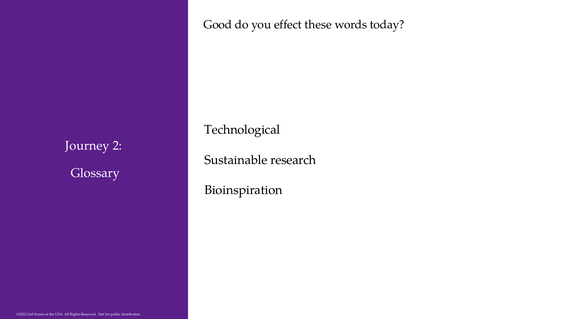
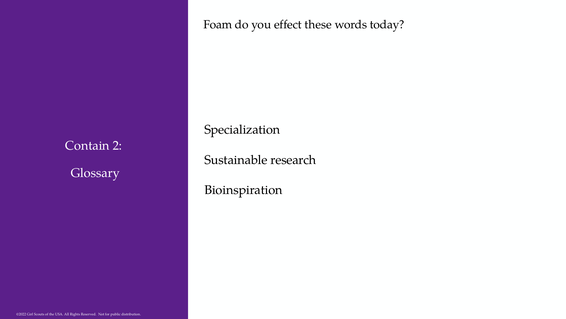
Good: Good -> Foam (218, 25)
Technological: Technological -> Specialization (242, 129)
Journey: Journey -> Contain (87, 146)
